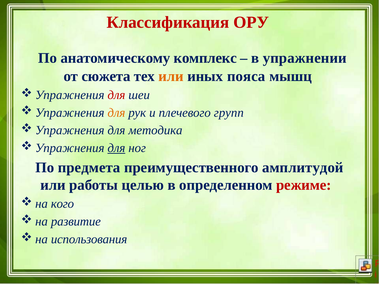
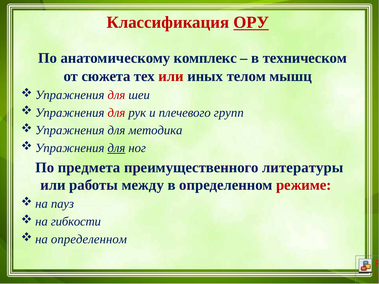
ОРУ underline: none -> present (251, 22)
упражнении: упражнении -> техническом (305, 58)
или colour: orange -> red (171, 76)
пояса: пояса -> телом (246, 76)
для colour: orange -> red (116, 113)
амплитудой: амплитудой -> литературы (303, 168)
целью: целью -> между (143, 185)
кого: кого -> пауз (62, 204)
развитие: развитие -> гибкости (76, 222)
использования: использования -> определенном (89, 239)
